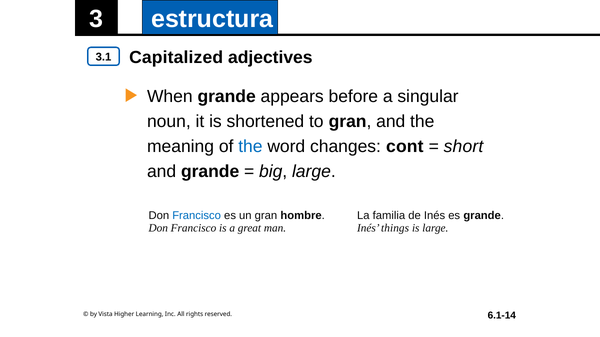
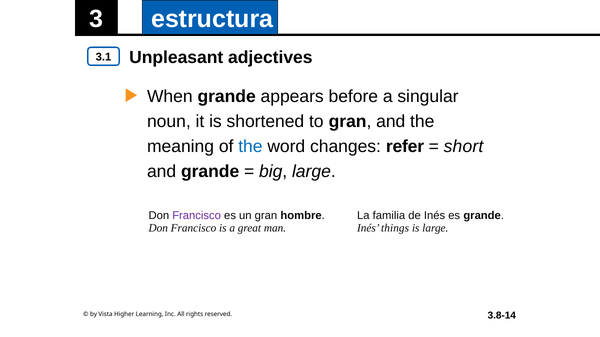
Capitalized: Capitalized -> Unpleasant (176, 57)
cont: cont -> refer (405, 147)
Francisco colour: blue -> purple (197, 216)
6.1-14: 6.1-14 -> 3.8-14 (502, 316)
